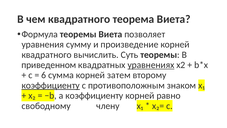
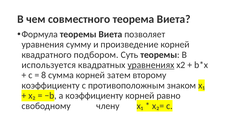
чем квадратного: квадратного -> совместного (79, 19)
вычислить: вычислить -> подбором (96, 55)
приведенном: приведенном -> используется (49, 65)
6: 6 -> 8 (44, 75)
коэффициенту underline: present -> none (51, 85)
